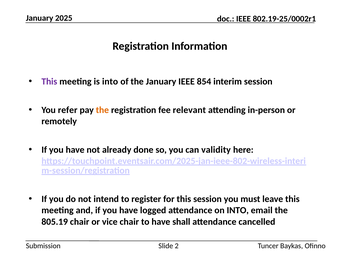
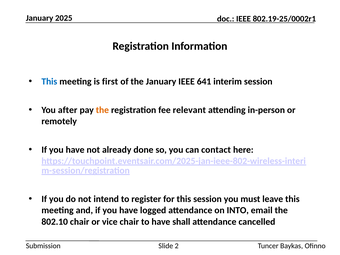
This colour: purple -> blue (49, 82)
is into: into -> first (110, 82)
854: 854 -> 641 (204, 82)
refer: refer -> after (68, 110)
validity: validity -> contact (216, 150)
805.19: 805.19 -> 802.10 (55, 222)
